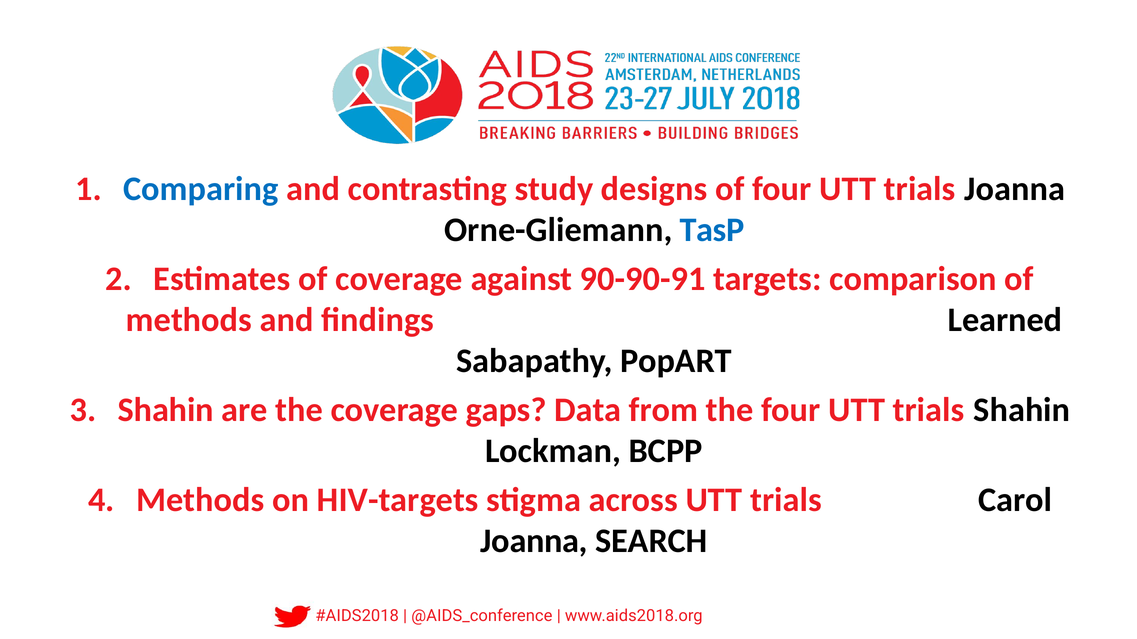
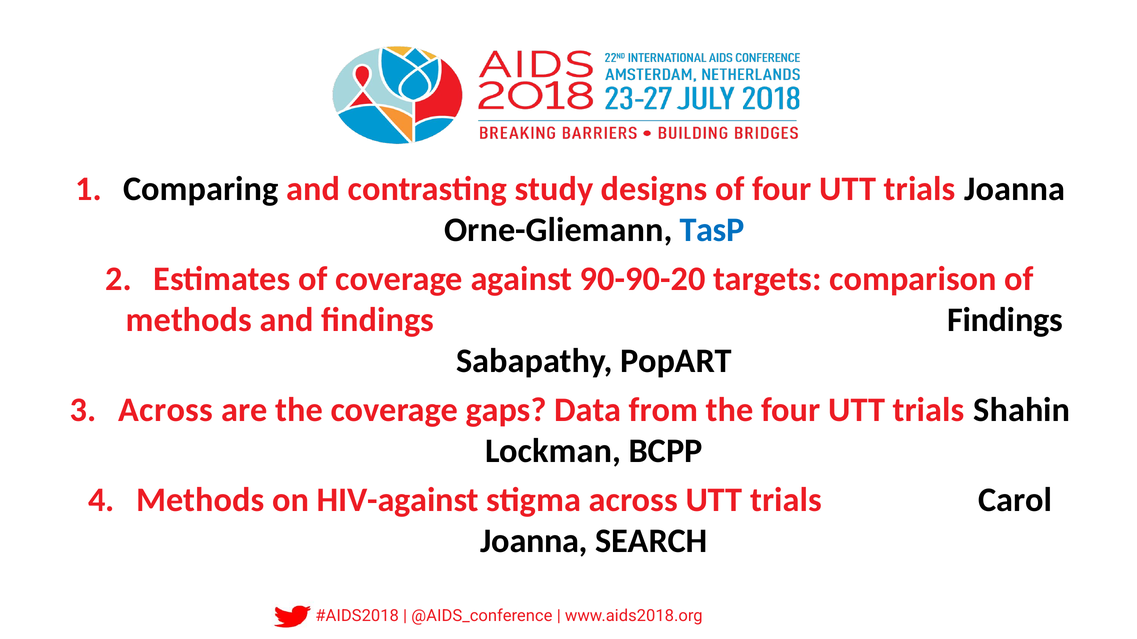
Comparing colour: blue -> black (201, 189)
90-90-91: 90-90-91 -> 90-90-20 (643, 279)
findings Learned: Learned -> Findings (1005, 320)
Shahin: Shahin -> Across (166, 410)
HIV-targets: HIV-targets -> HIV-against (398, 500)
